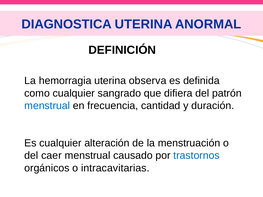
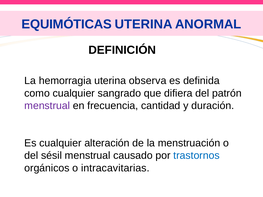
DIAGNOSTICA: DIAGNOSTICA -> EQUIMÓTICAS (67, 24)
menstrual colour: blue -> purple (47, 106)
caer: caer -> sésil (52, 156)
